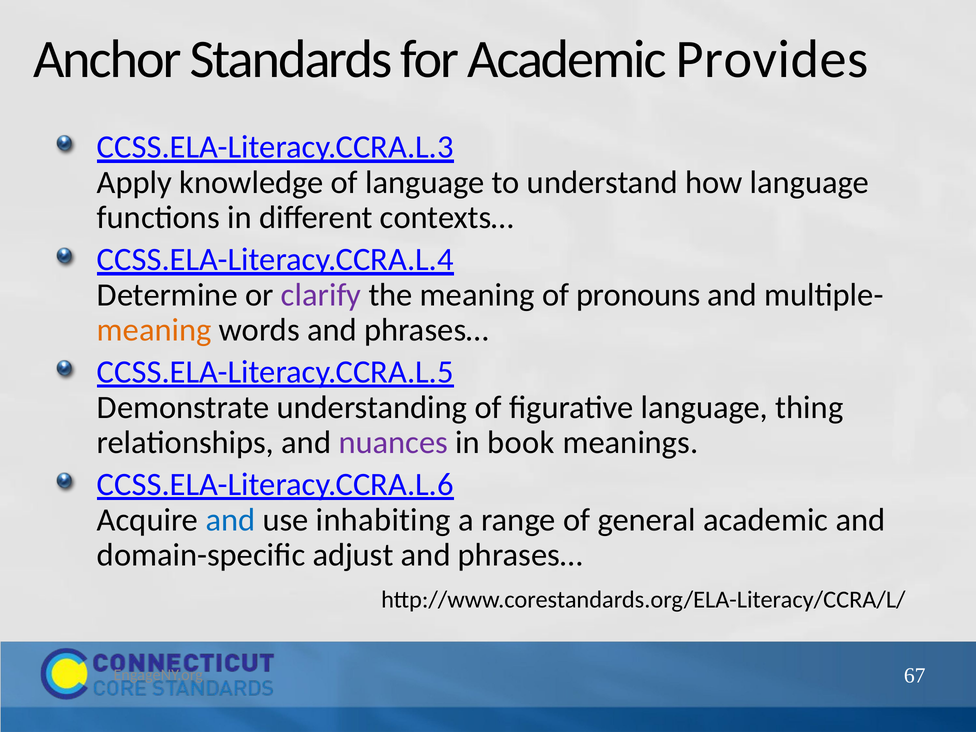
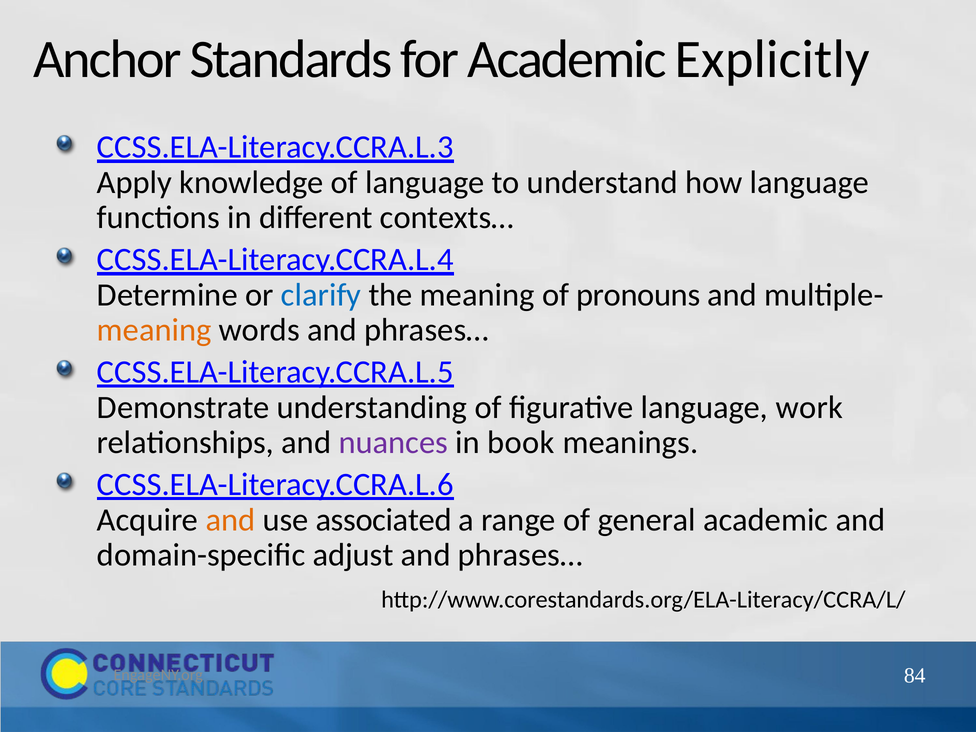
Provides: Provides -> Explicitly (772, 59)
clarify colour: purple -> blue (321, 295)
thing: thing -> work (809, 407)
and colour: blue -> orange (230, 520)
inhabiting: inhabiting -> associated (384, 520)
67: 67 -> 84 (915, 676)
